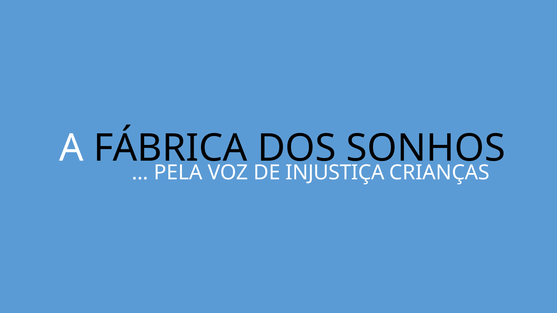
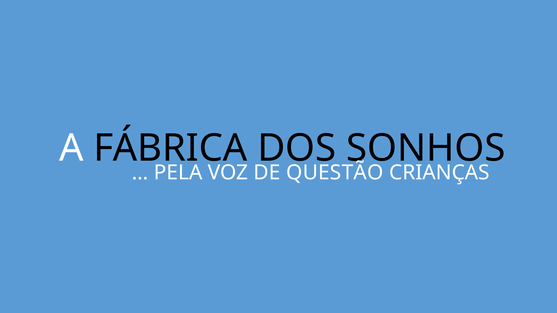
INJUSTIÇA: INJUSTIÇA -> QUESTÃO (335, 173)
